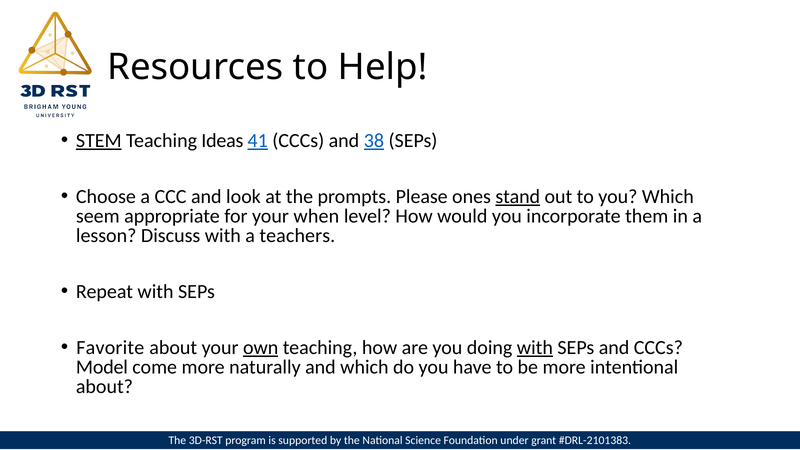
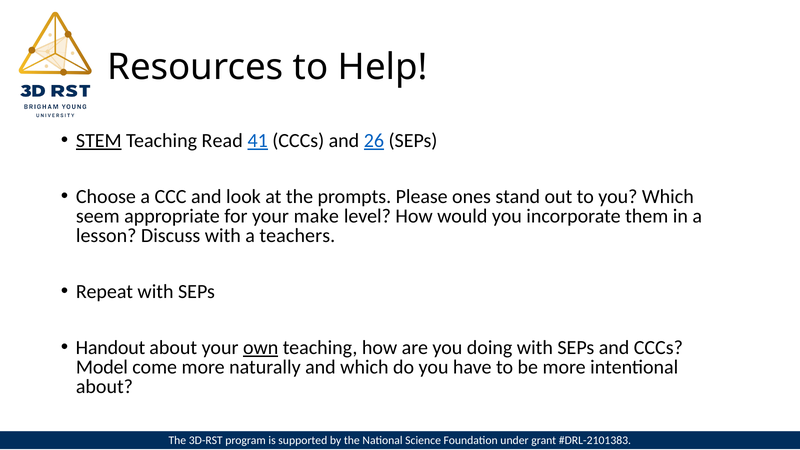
Ideas: Ideas -> Read (222, 141)
38: 38 -> 26 (374, 141)
stand underline: present -> none (518, 197)
when: when -> make (316, 216)
Favorite: Favorite -> Handout (111, 348)
with underline: present -> none (535, 348)
